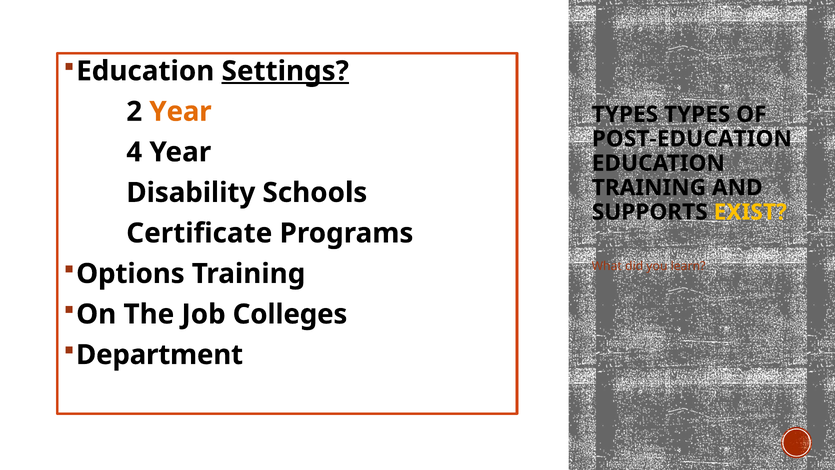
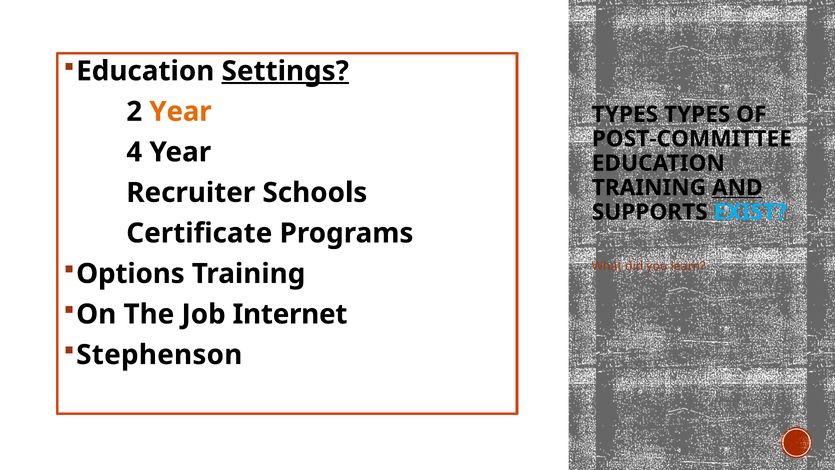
POST-EDUCATION: POST-EDUCATION -> POST-COMMITTEE (692, 139)
AND underline: none -> present (737, 188)
Disability: Disability -> Recruiter (191, 193)
EXIST colour: yellow -> light blue (750, 212)
Colleges: Colleges -> Internet (290, 314)
Department: Department -> Stephenson (159, 355)
